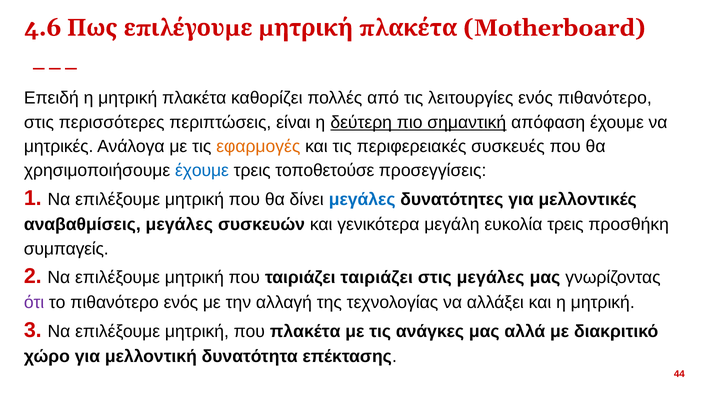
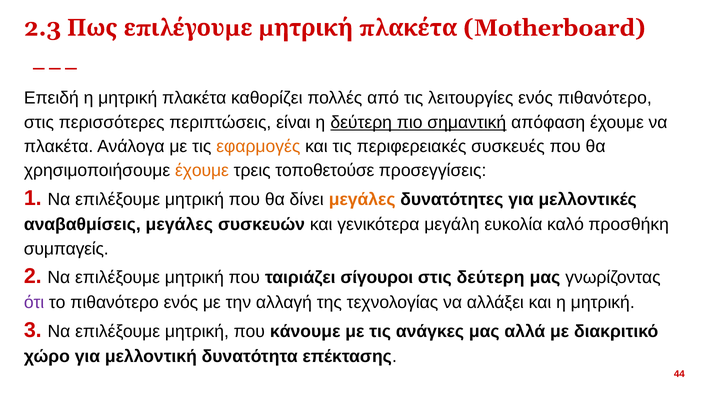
4.6: 4.6 -> 2.3 (43, 28)
μητρικές: μητρικές -> πλακέτα (59, 146)
έχουμε colour: blue -> orange (202, 170)
μεγάλες colour: blue -> orange (362, 199)
ευκολία τρεις: τρεις -> καλό (565, 224)
ταιριάζει ταιριάζει: ταιριάζει -> σίγουροι (377, 277)
στις μεγάλες: μεγάλες -> δεύτερη (491, 277)
που πλακέτα: πλακέτα -> κάνουμε (305, 331)
